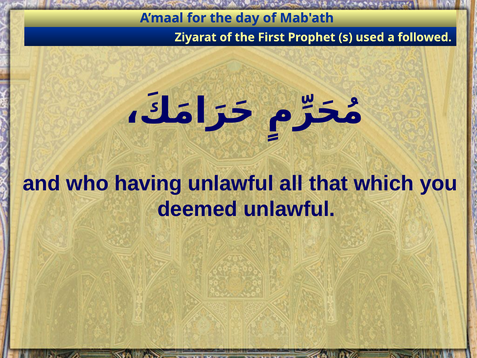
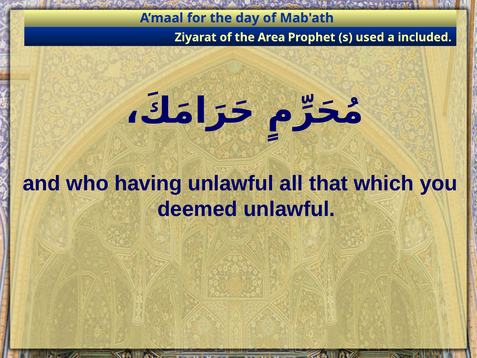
First: First -> Area (271, 37)
followed: followed -> included (425, 37)
